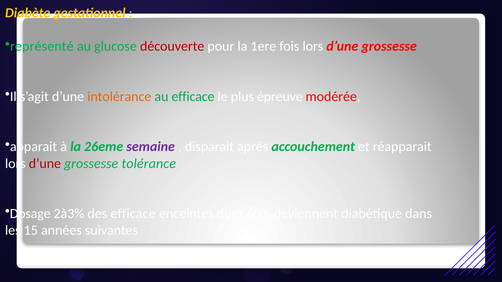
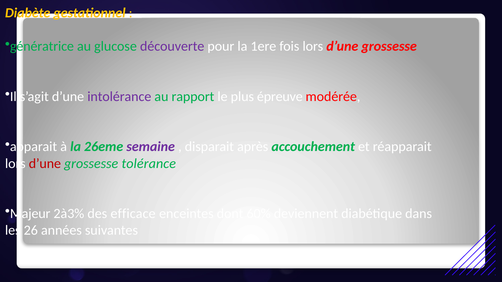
représenté: représenté -> génératrice (42, 46)
découverte colour: red -> purple (172, 46)
intolérance colour: orange -> purple (119, 97)
au efficace: efficace -> rapport (193, 97)
Dosage: Dosage -> Majeur (30, 214)
15: 15 -> 26 (31, 231)
